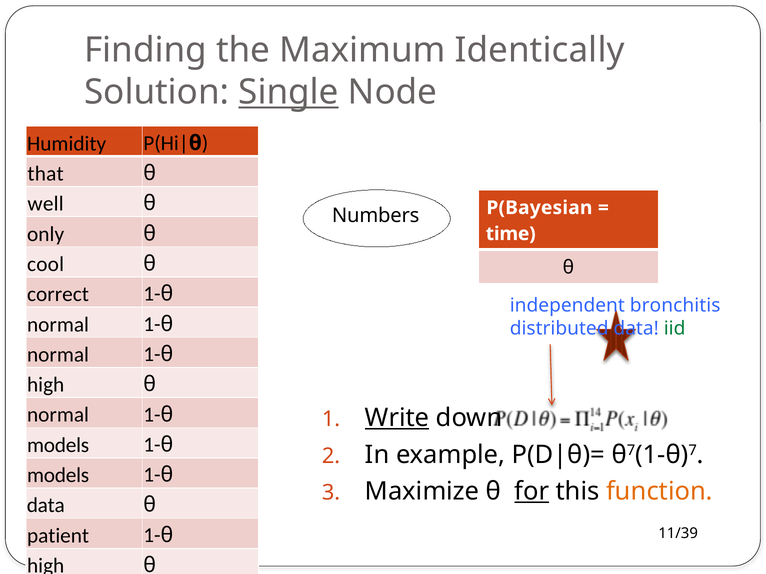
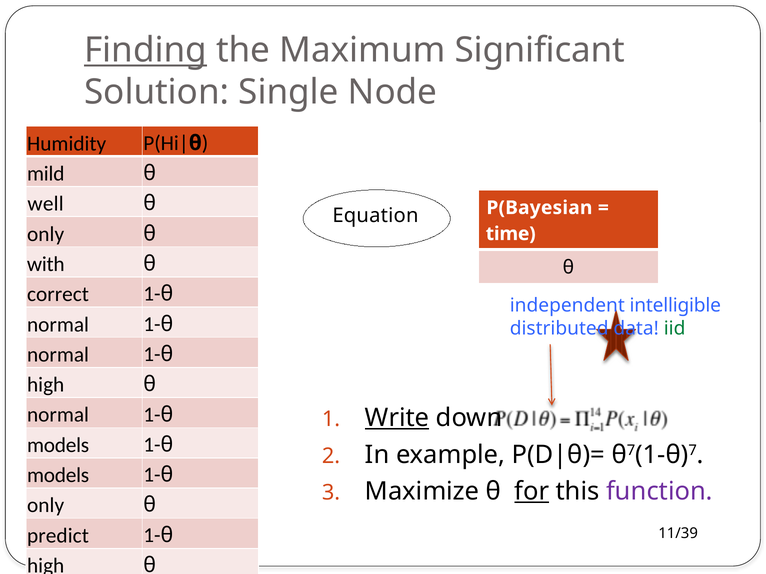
Finding underline: none -> present (146, 50)
Identically: Identically -> Significant (540, 50)
Single underline: present -> none (289, 92)
that: that -> mild (46, 174)
Numbers: Numbers -> Equation (375, 216)
cool: cool -> with (46, 264)
bronchitis: bronchitis -> intelligible (675, 306)
function colour: orange -> purple (659, 492)
data: data -> only (46, 506)
patient: patient -> predict (58, 536)
